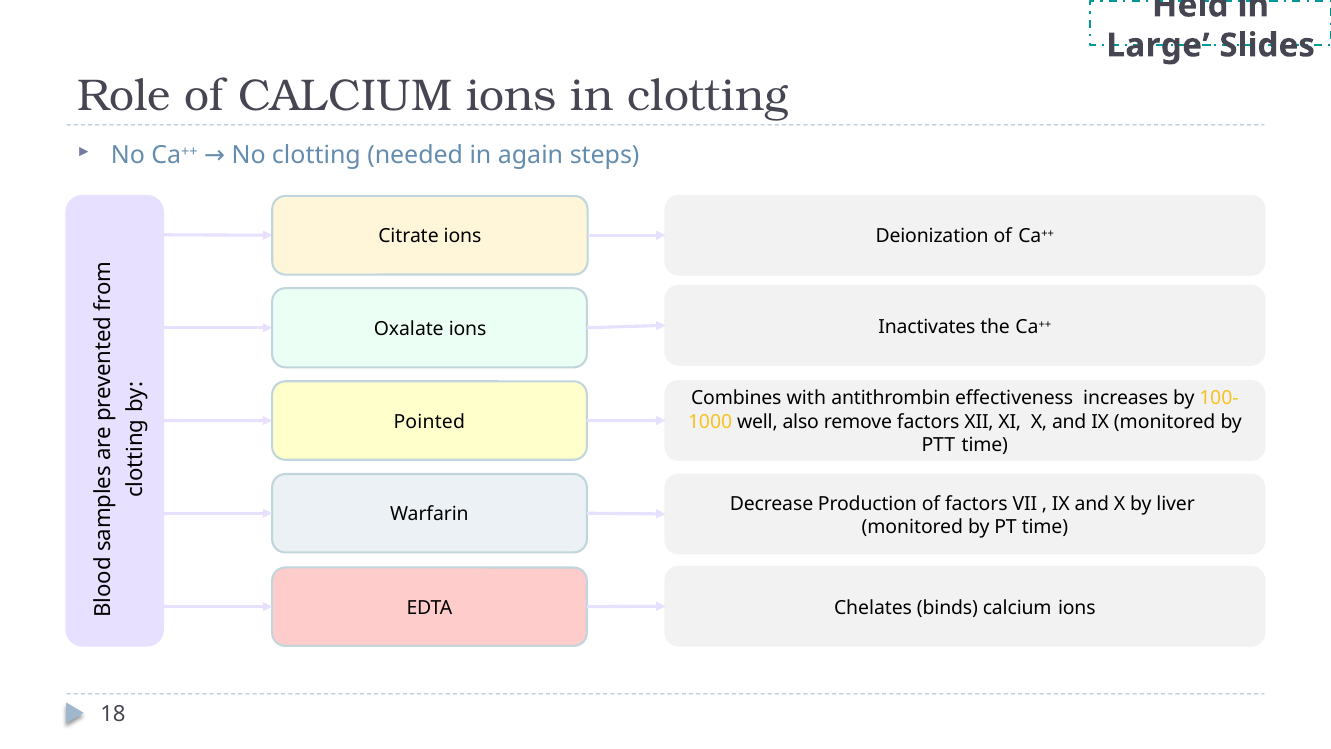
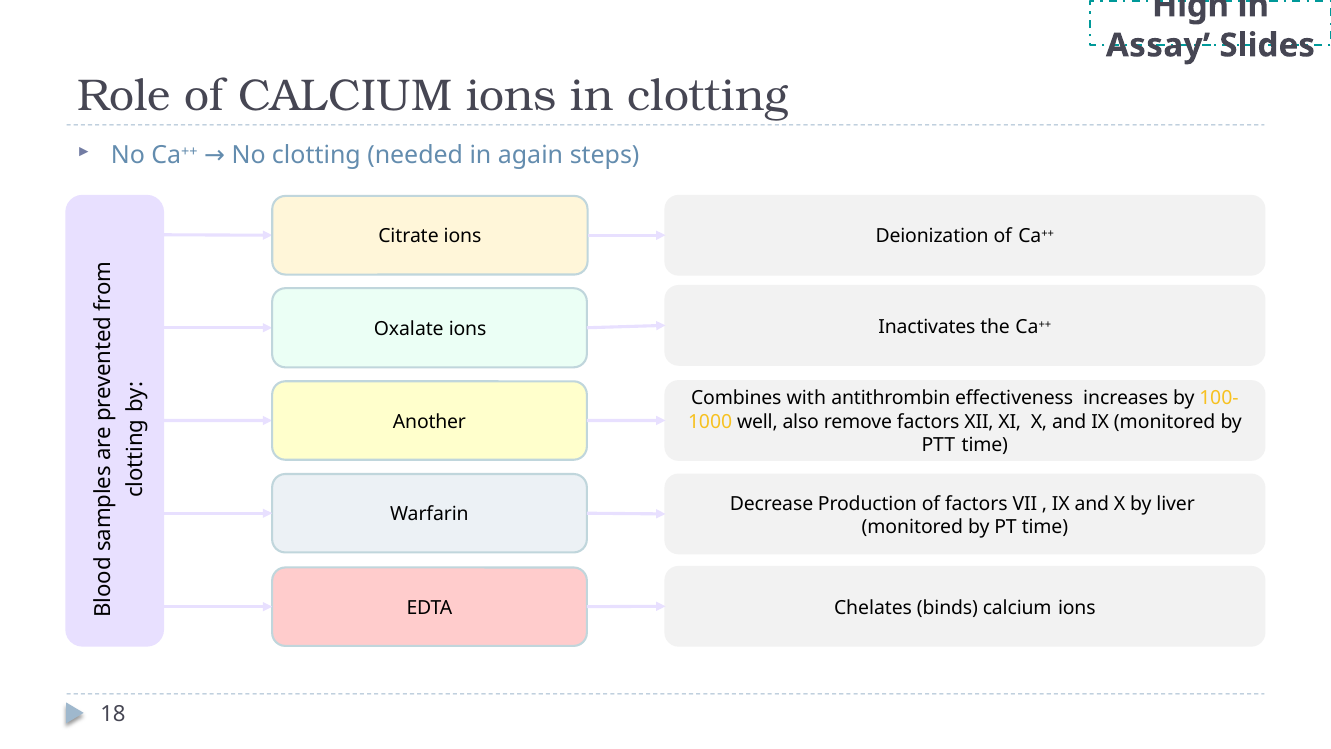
Held: Held -> High (1191, 5)
Large: Large -> Assay (1158, 45)
Pointed: Pointed -> Another (429, 422)
